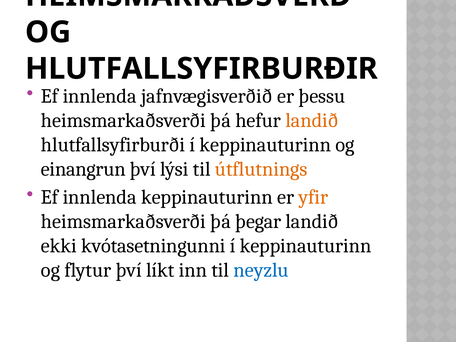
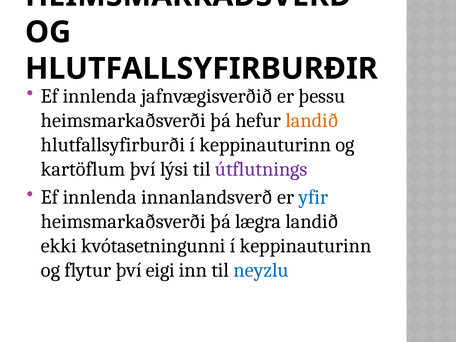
einangrun: einangrun -> kartöflum (83, 169)
útflutnings colour: orange -> purple (261, 169)
innlenda keppinauturinn: keppinauturinn -> innanlandsverð (207, 197)
yfir colour: orange -> blue (313, 197)
þegar: þegar -> lægra (258, 222)
líkt: líkt -> eigi (160, 270)
